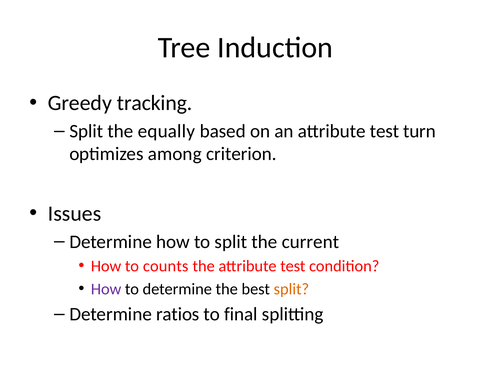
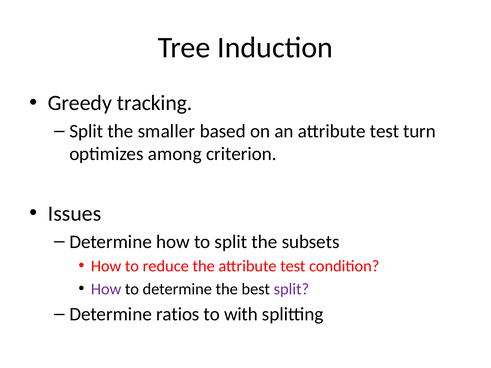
equally: equally -> smaller (166, 131)
current: current -> subsets (311, 242)
counts: counts -> reduce (166, 266)
split colour: orange -> purple (291, 289)
final: final -> with (241, 314)
